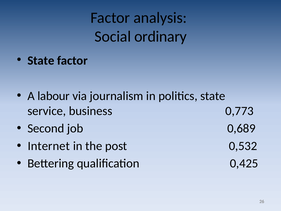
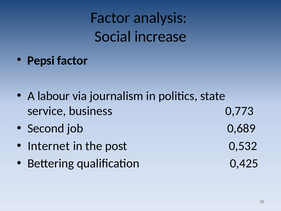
ordinary: ordinary -> increase (161, 36)
State: State -> Pepsi (41, 61)
